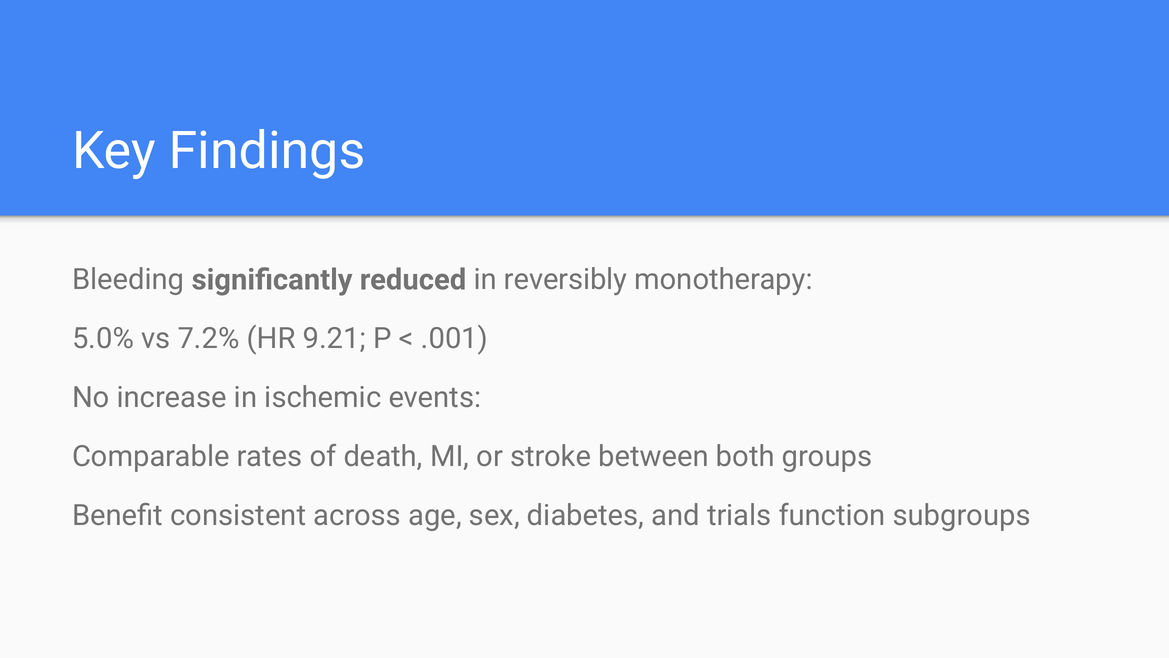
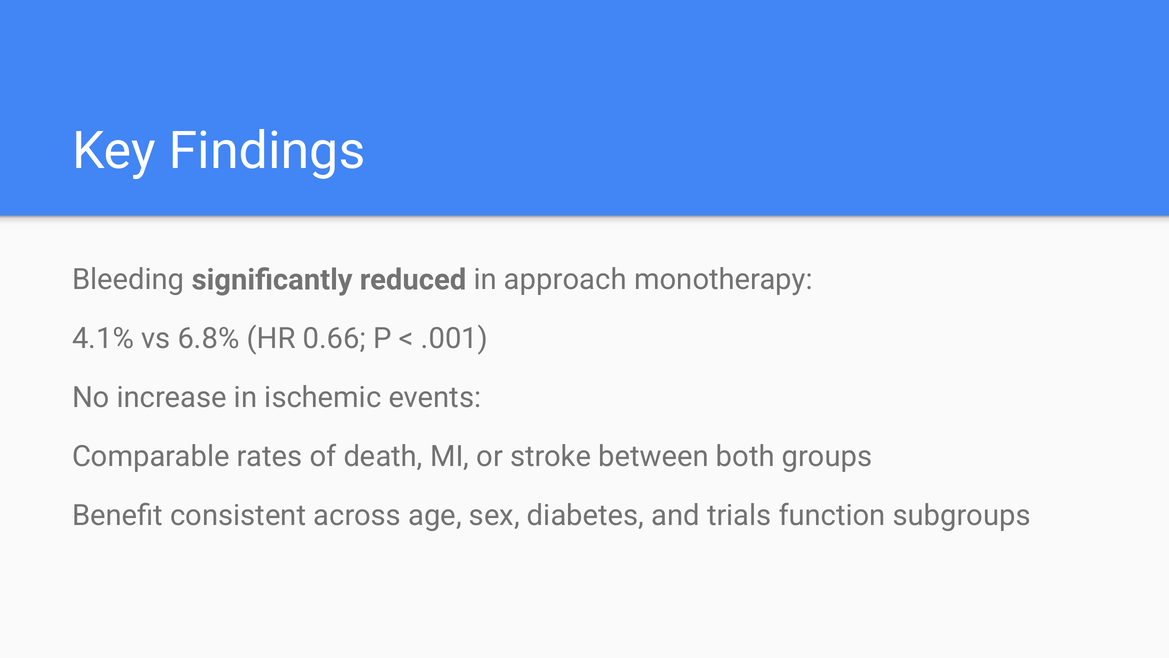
reversibly: reversibly -> approach (565, 280)
5.0%: 5.0% -> 4.1% (103, 338)
7.2%: 7.2% -> 6.8% (209, 338)
9.21: 9.21 -> 0.66 (334, 338)
